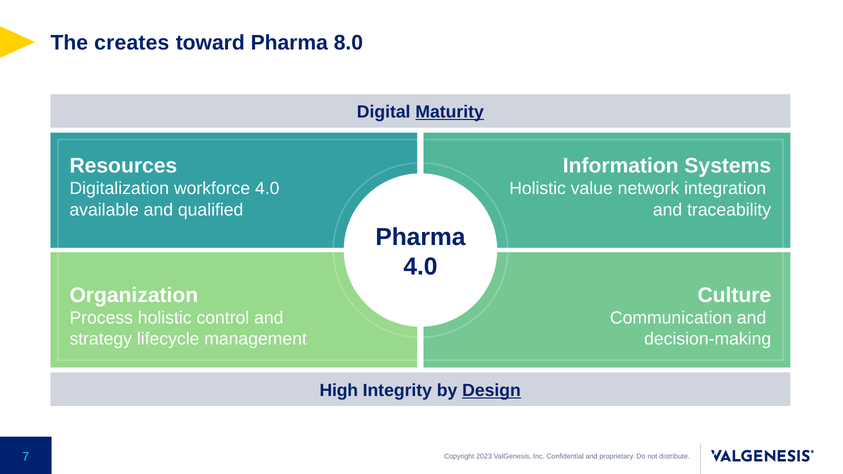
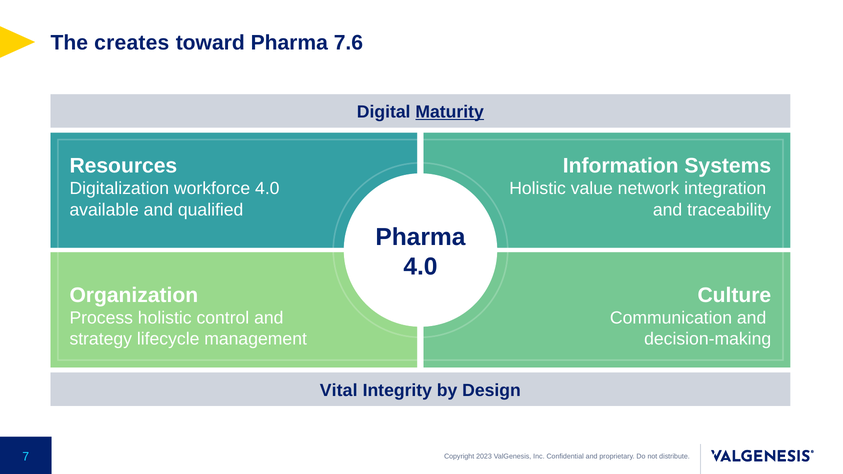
8.0: 8.0 -> 7.6 (348, 43)
High: High -> Vital (339, 391)
Design underline: present -> none (492, 391)
